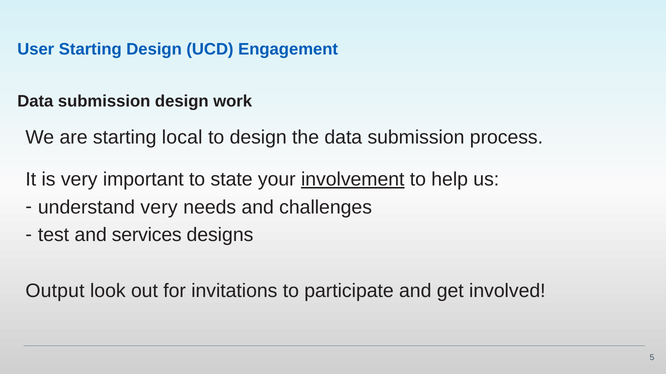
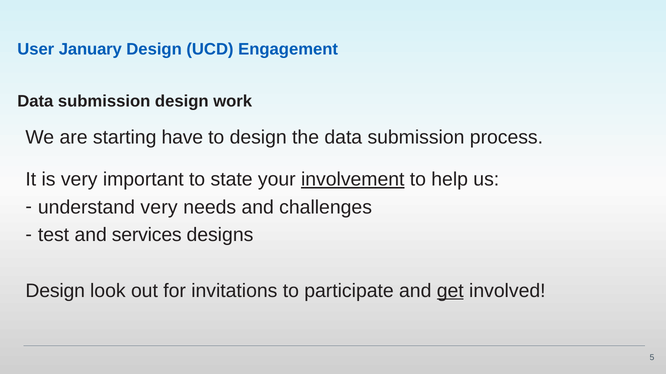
User Starting: Starting -> January (90, 49)
local: local -> have (182, 138)
Output: Output -> Design (55, 291)
get underline: none -> present (450, 291)
